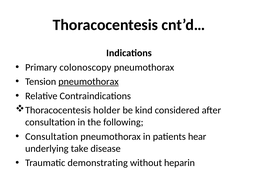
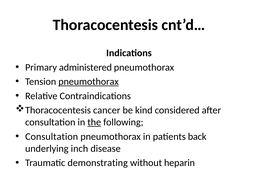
colonoscopy: colonoscopy -> administered (85, 68)
holder: holder -> cancer (107, 111)
the underline: none -> present (94, 123)
hear: hear -> back (197, 137)
take: take -> inch (79, 149)
